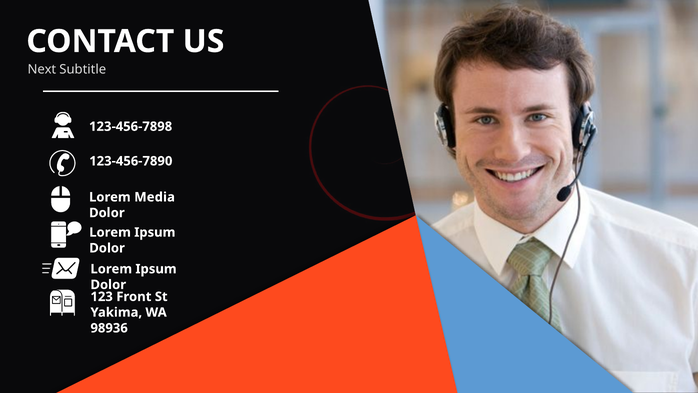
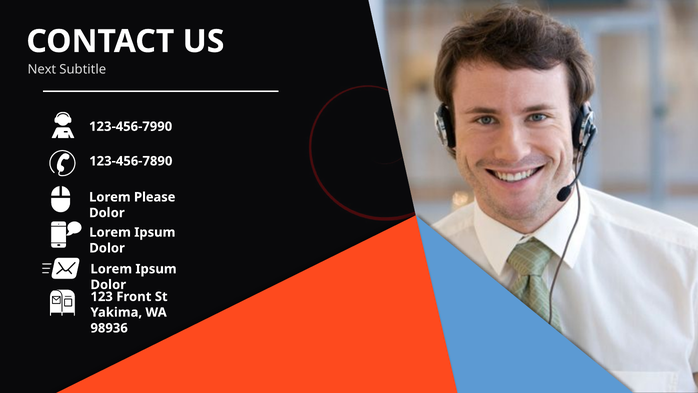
123-456-7898: 123-456-7898 -> 123-456-7990 (131, 126)
Media: Media -> Please (155, 197)
